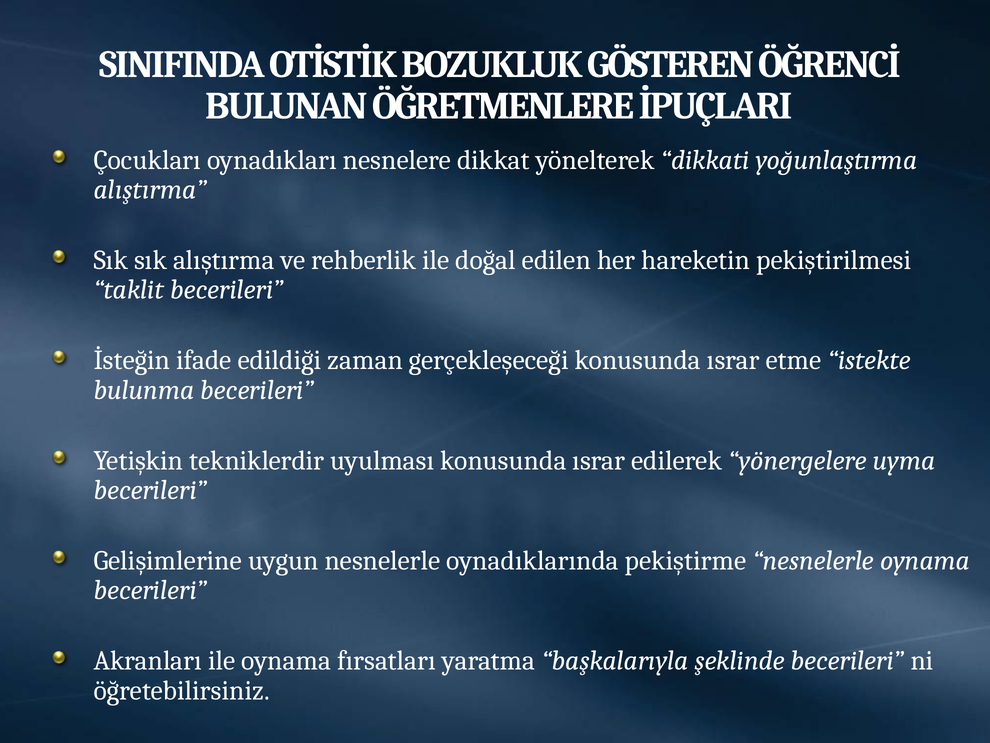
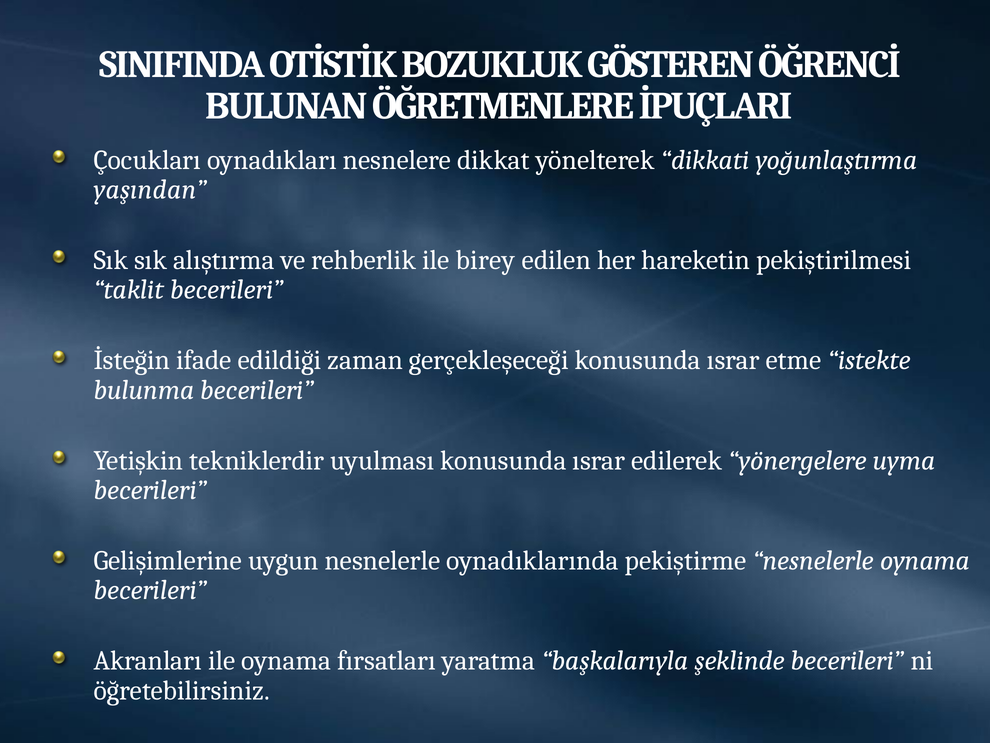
alıştırma: alıştırma -> yaşından (150, 190)
doğal: doğal -> birey (485, 260)
